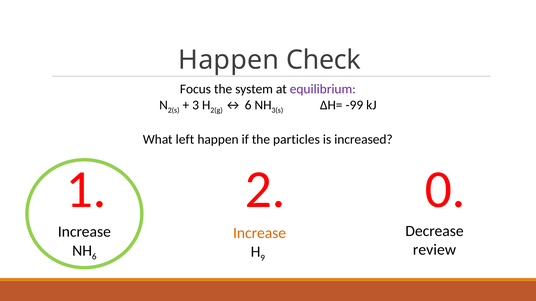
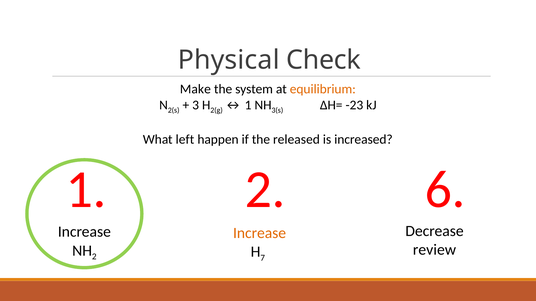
Happen: Happen -> Physical (229, 60)
Focus: Focus -> Make (195, 89)
equilibrium colour: purple -> orange (323, 89)
6: 6 -> 1 (248, 105)
-99: -99 -> -23 (354, 105)
particles: particles -> released (296, 140)
0: 0 -> 6 (445, 190)
6: 6 -> 2 (94, 257)
9: 9 -> 7 (263, 258)
